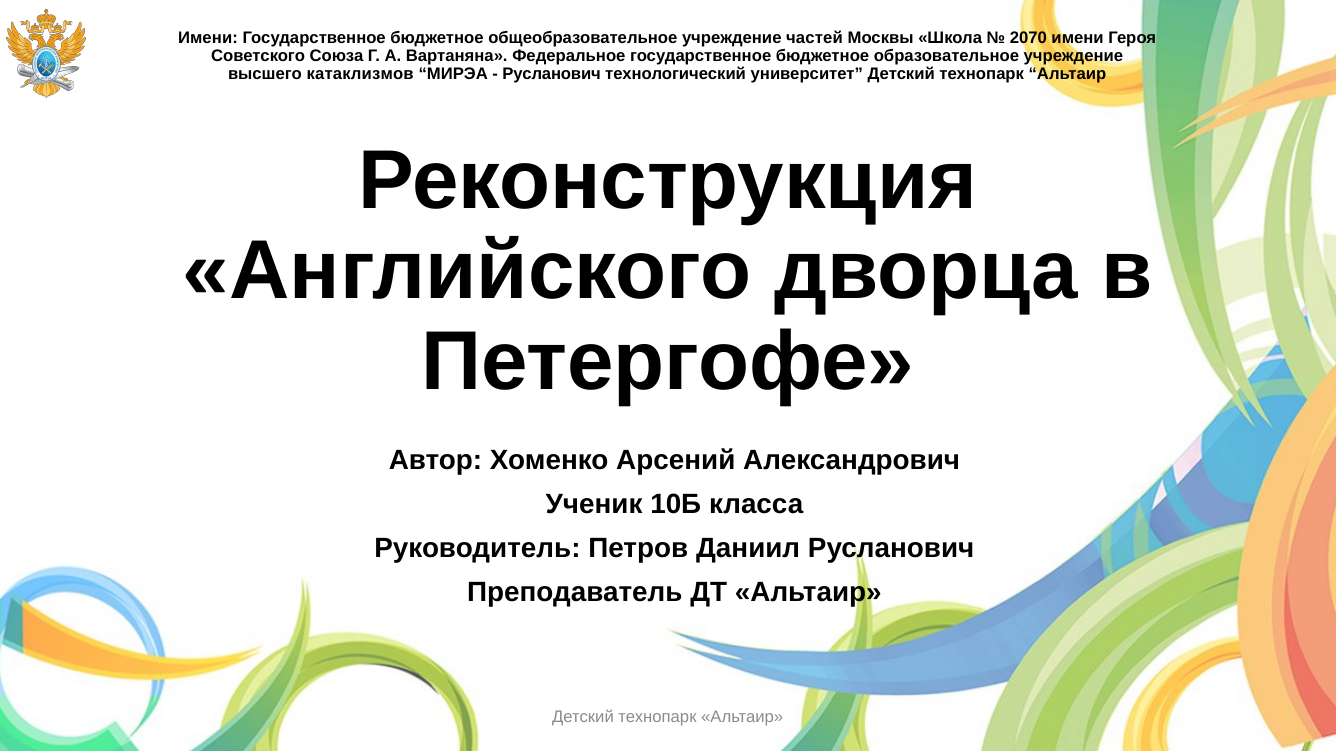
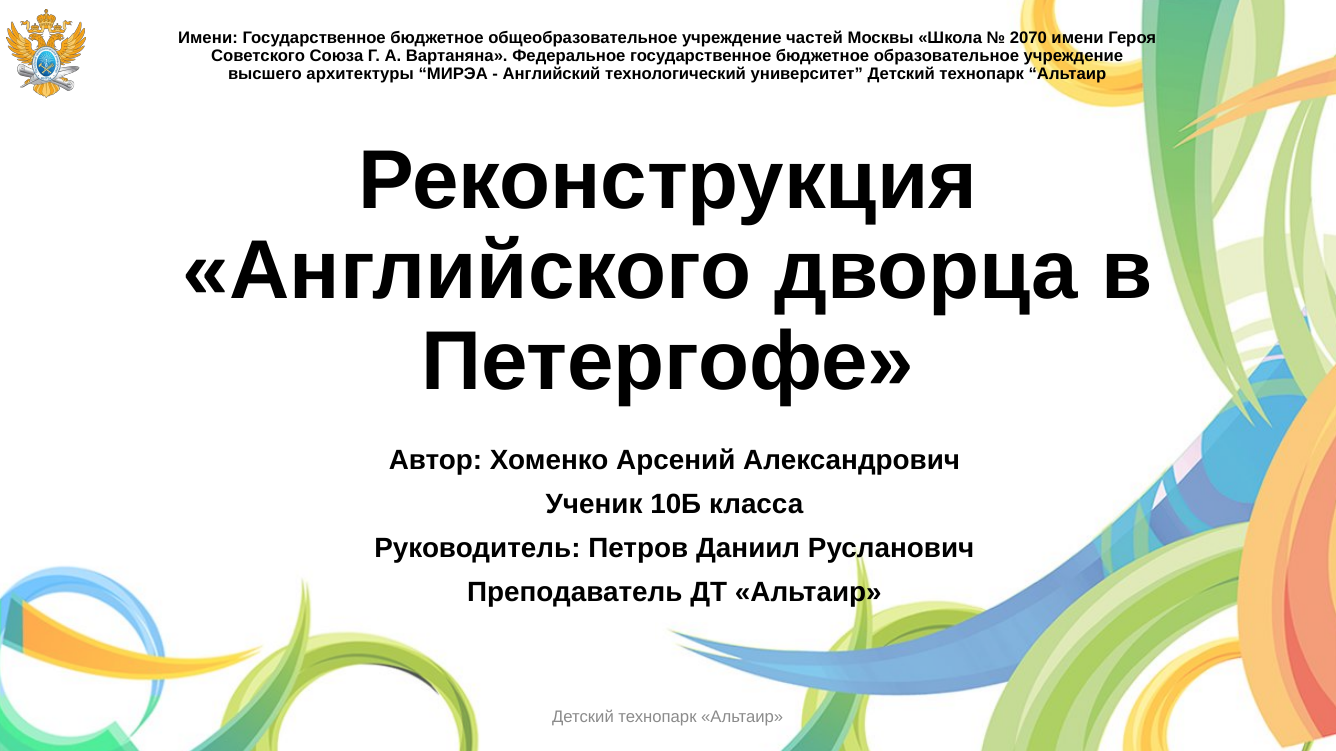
катаклизмов: катаклизмов -> архитектуры (360, 74)
Русланович: Русланович -> Английский (552, 74)
